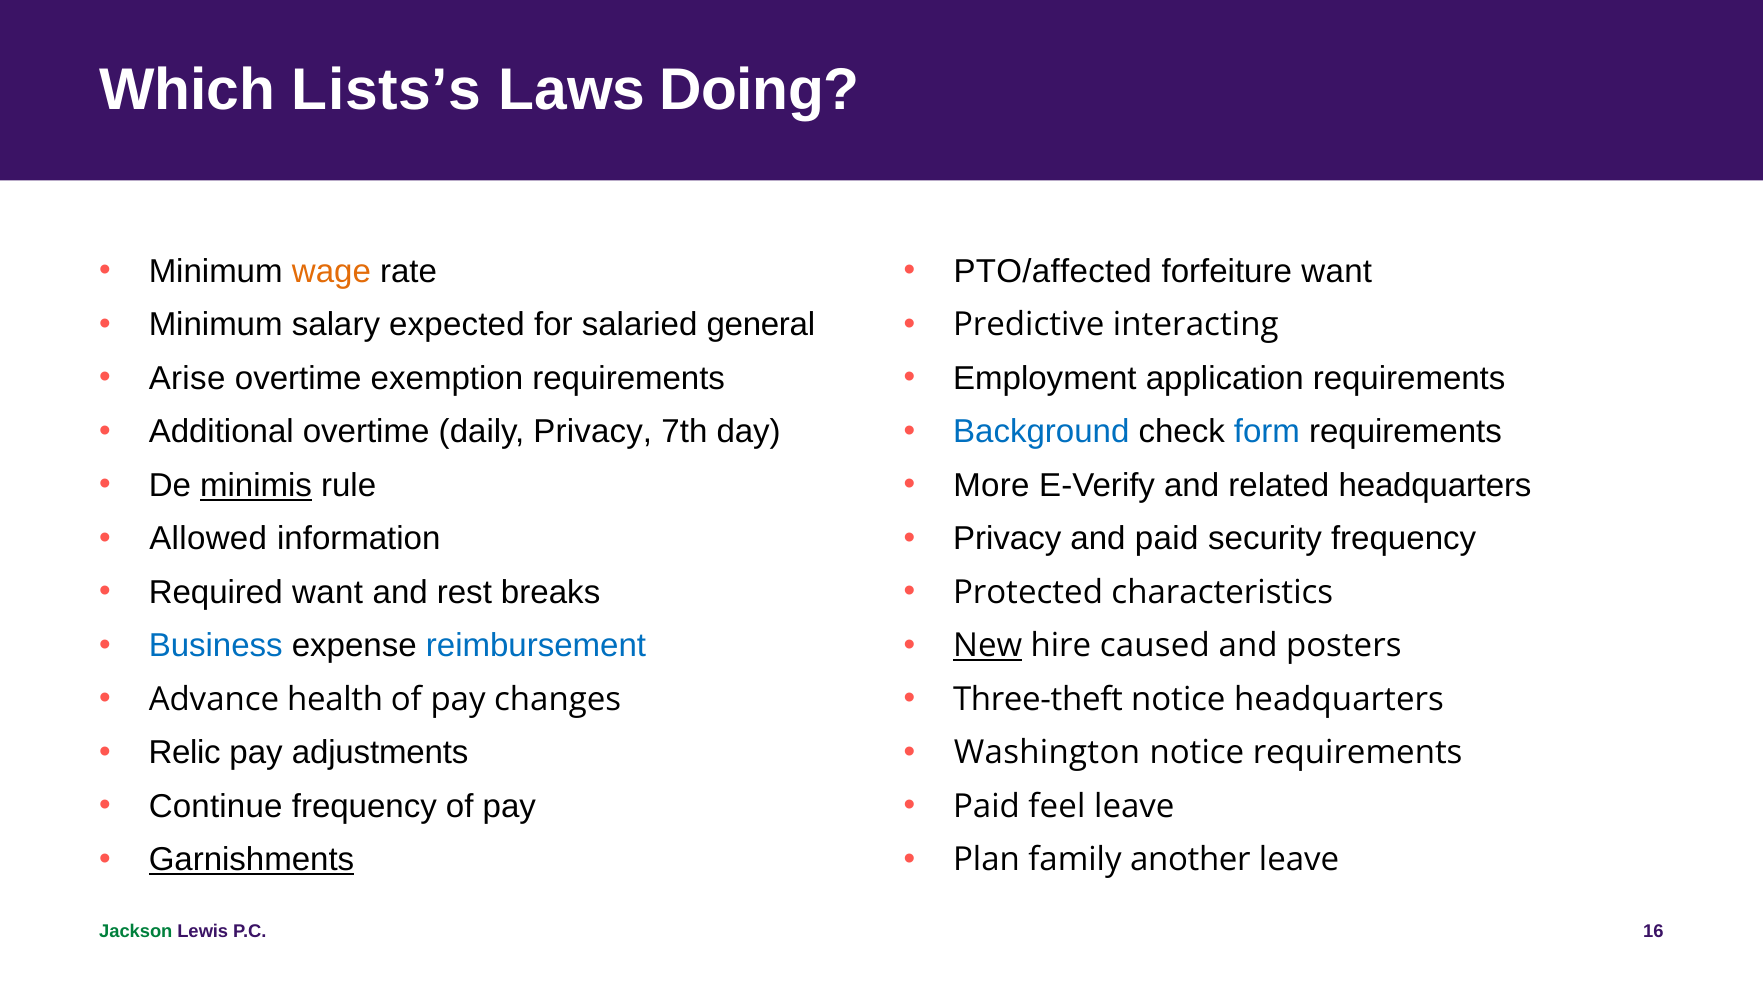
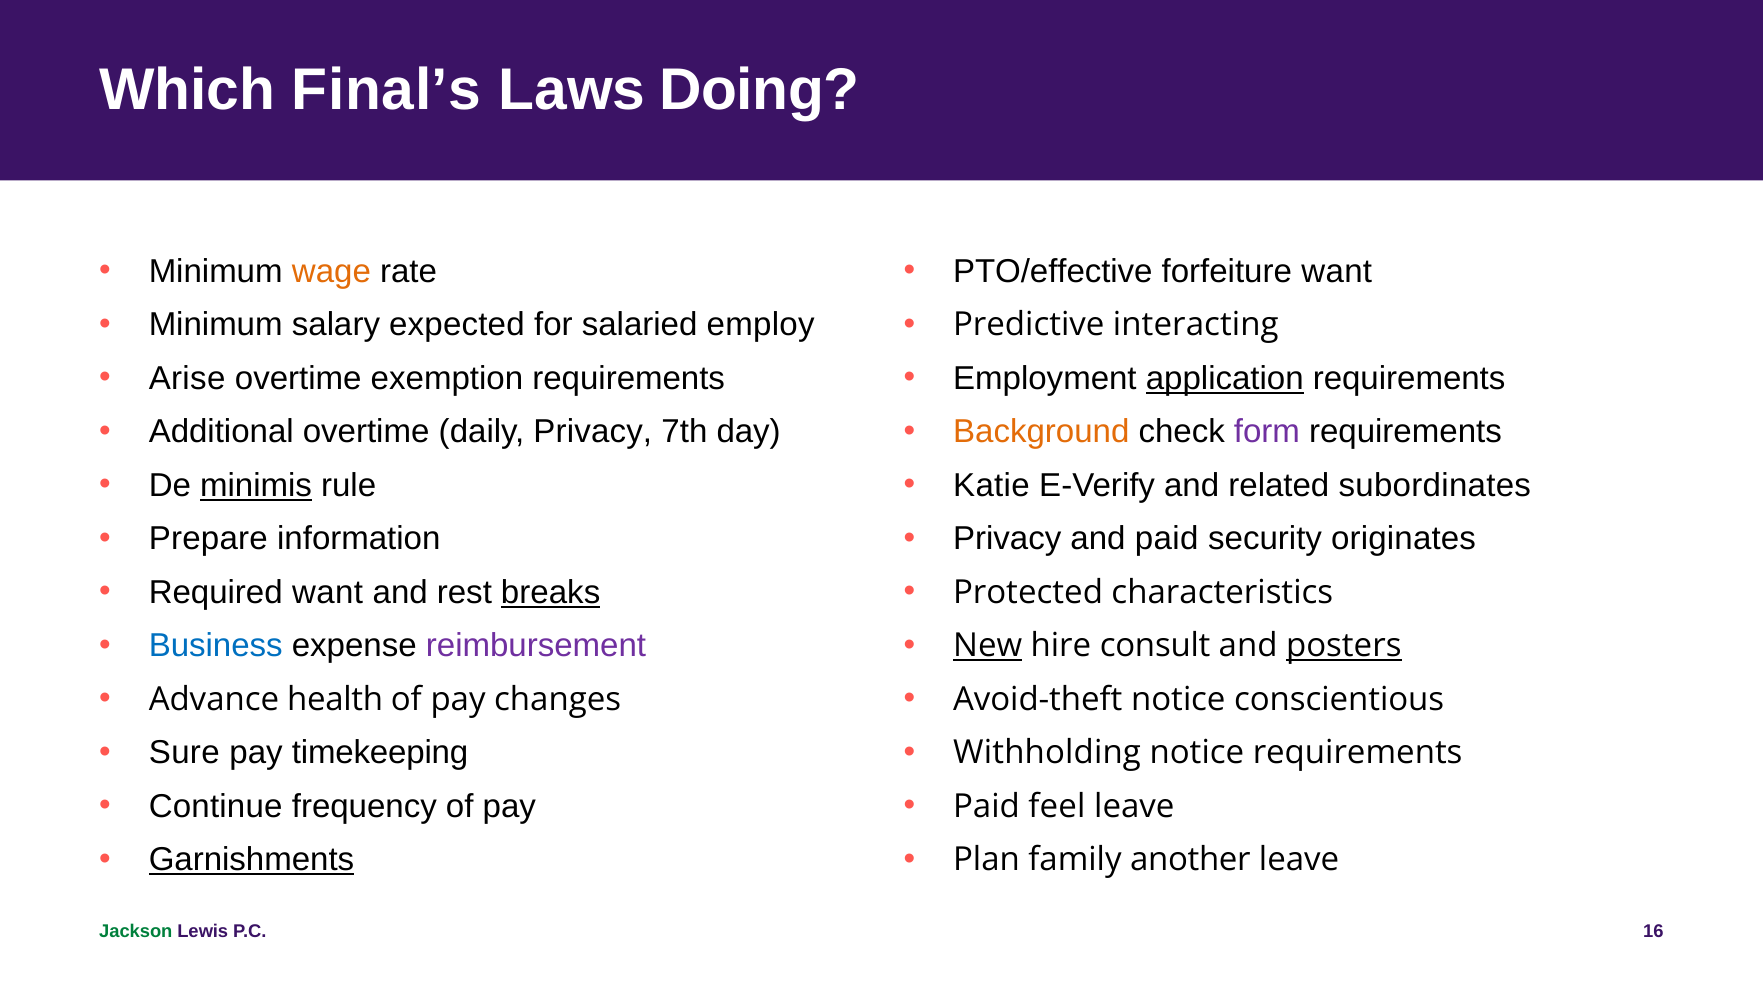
Lists’s: Lists’s -> Final’s (387, 90)
PTO/affected: PTO/affected -> PTO/effective (1053, 271)
general: general -> employ (761, 325)
application underline: none -> present (1225, 378)
Background colour: blue -> orange (1041, 432)
form colour: blue -> purple (1267, 432)
More: More -> Katie (991, 485)
related headquarters: headquarters -> subordinates (1435, 485)
Allowed: Allowed -> Prepare (208, 539)
security frequency: frequency -> originates (1404, 539)
breaks underline: none -> present (551, 592)
reimbursement colour: blue -> purple (536, 646)
caused: caused -> consult (1155, 646)
posters underline: none -> present (1344, 646)
Three-theft: Three-theft -> Avoid-theft (1038, 699)
notice headquarters: headquarters -> conscientious (1339, 699)
Relic: Relic -> Sure (184, 753)
adjustments: adjustments -> timekeeping (380, 753)
Washington: Washington -> Withholding (1047, 753)
